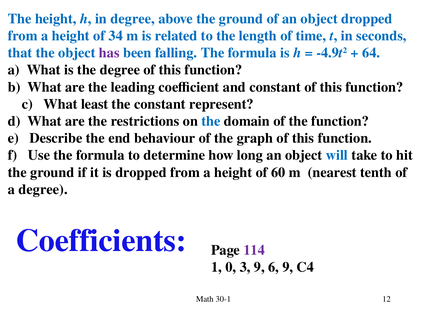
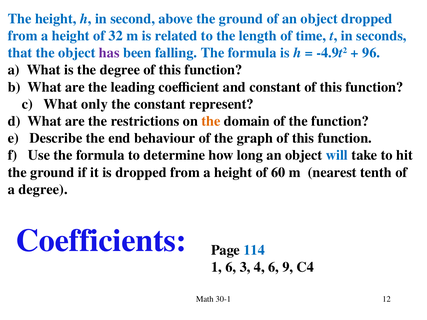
in degree: degree -> second (133, 19)
34: 34 -> 32 (116, 36)
64: 64 -> 96 (371, 53)
least: least -> only (95, 104)
the colour: blue -> orange (211, 121)
114 colour: purple -> blue (254, 250)
1 0: 0 -> 6 (231, 267)
3 9: 9 -> 4 (259, 267)
